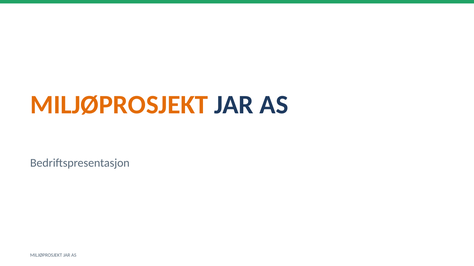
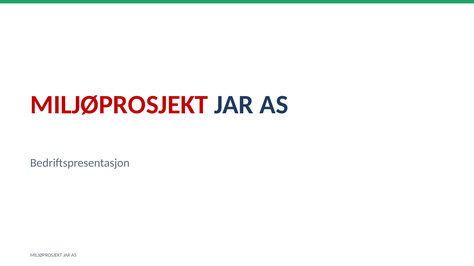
MILJØPROSJEKT colour: orange -> red (119, 105)
